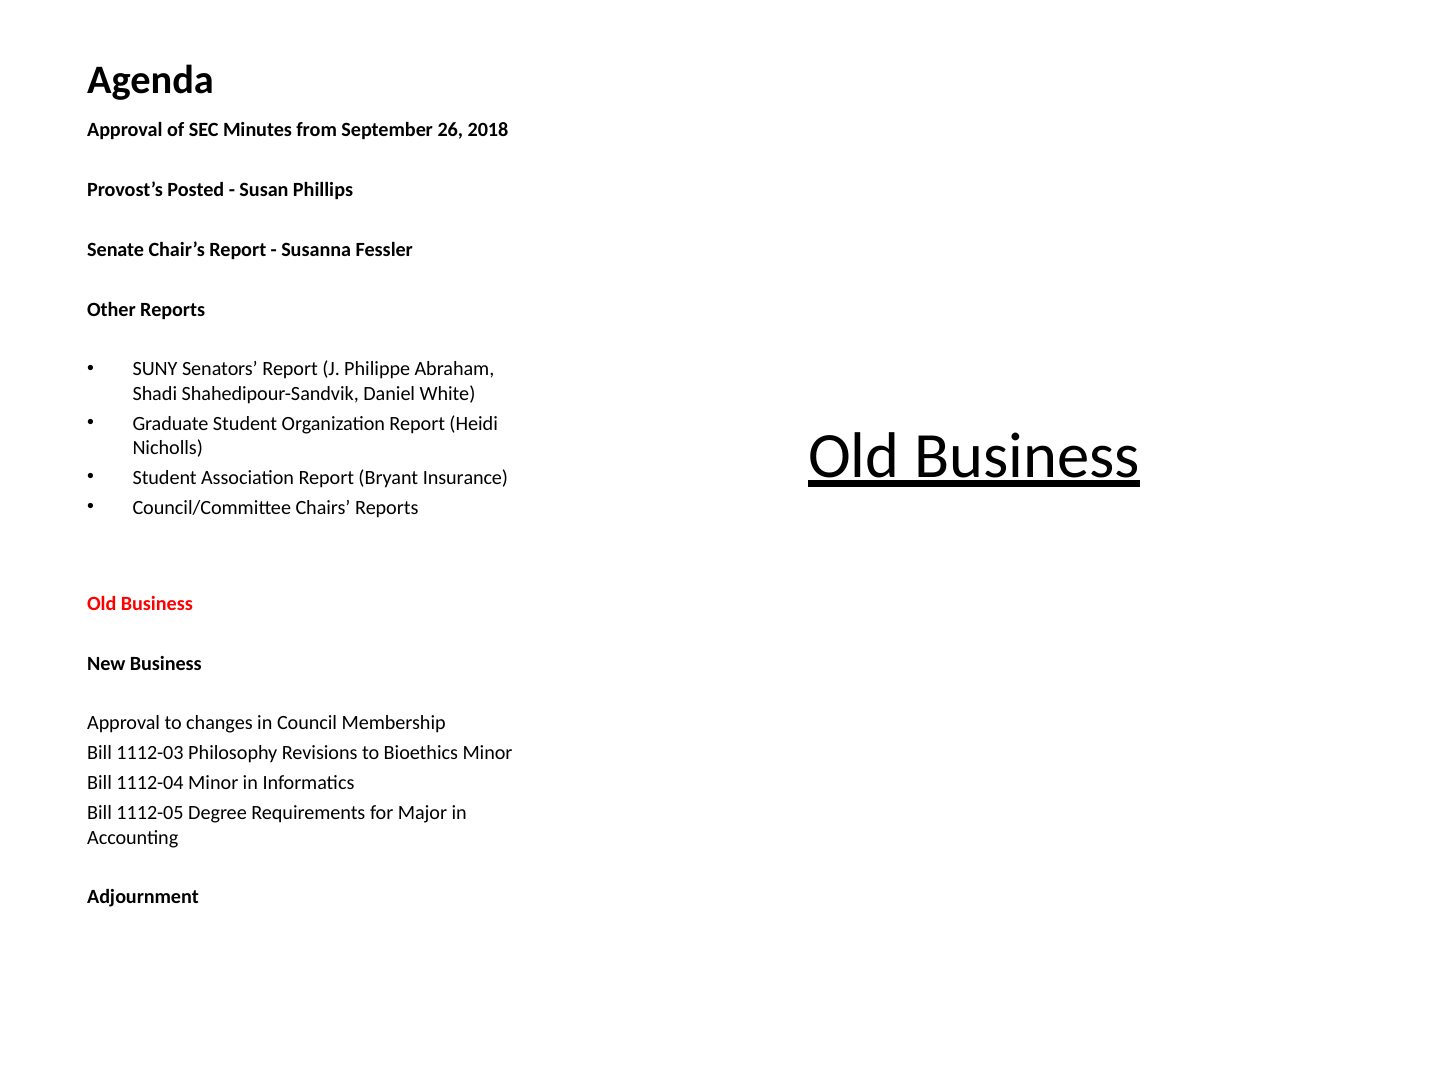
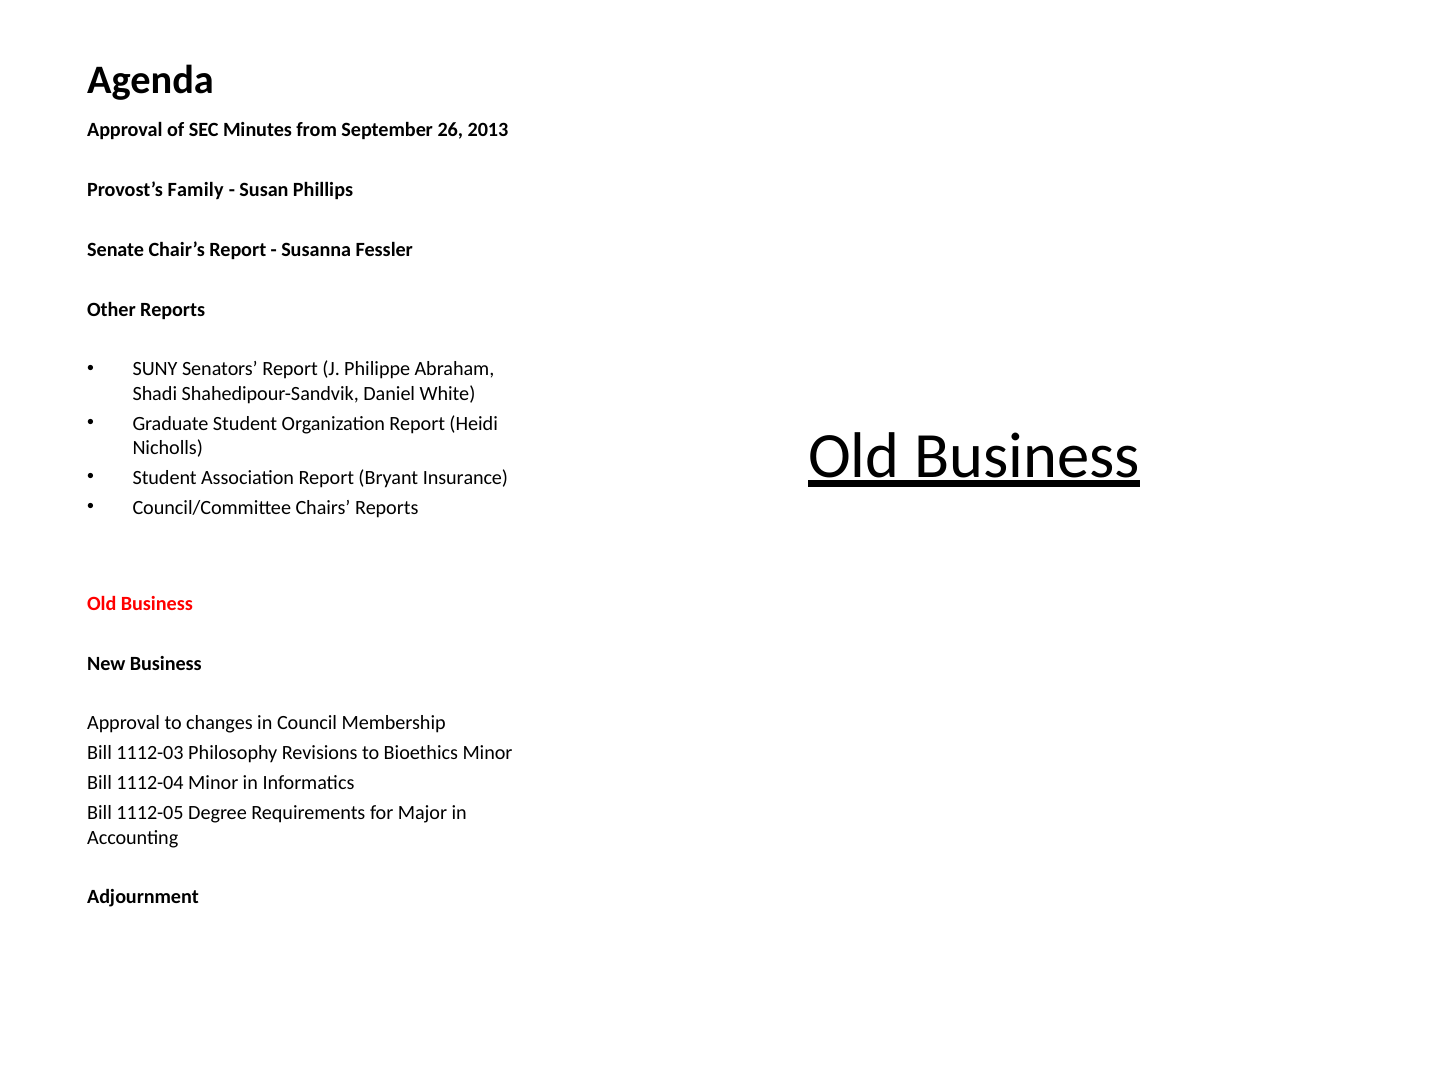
2018: 2018 -> 2013 (488, 130)
Posted: Posted -> Family (196, 190)
